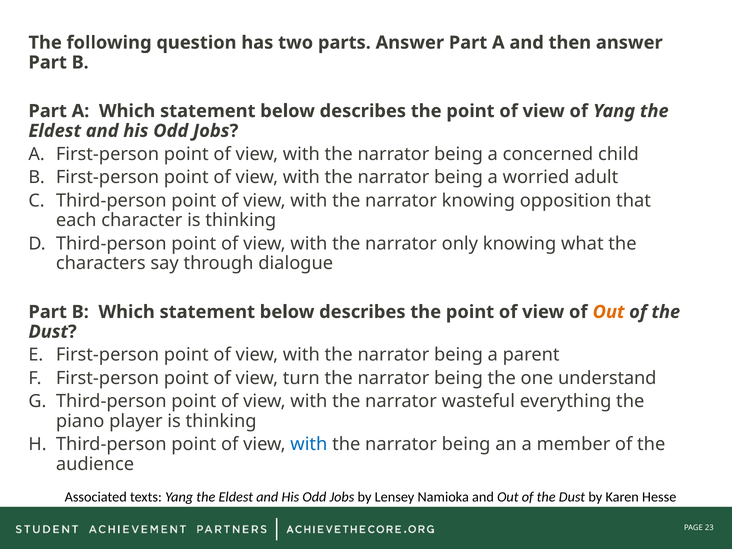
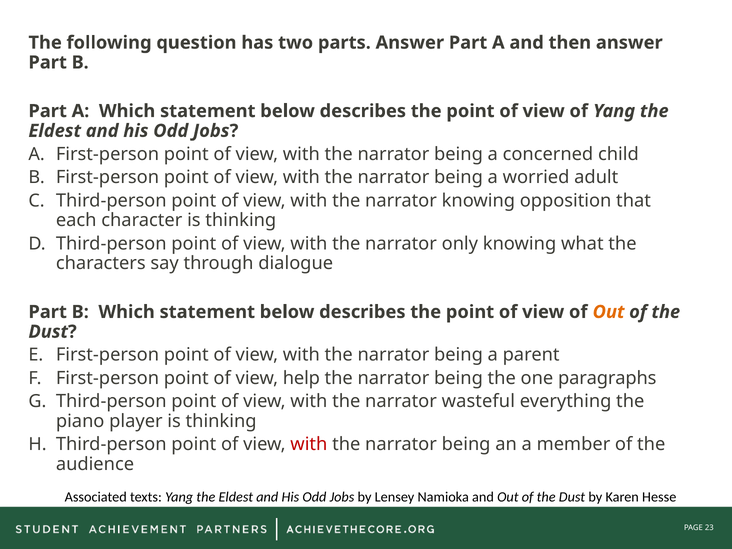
turn: turn -> help (301, 378)
understand: understand -> paragraphs (607, 378)
with colour: blue -> red (309, 444)
